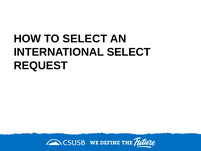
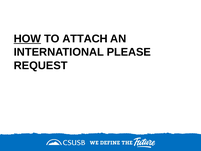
HOW underline: none -> present (27, 39)
TO SELECT: SELECT -> ATTACH (85, 39)
INTERNATIONAL SELECT: SELECT -> PLEASE (129, 52)
